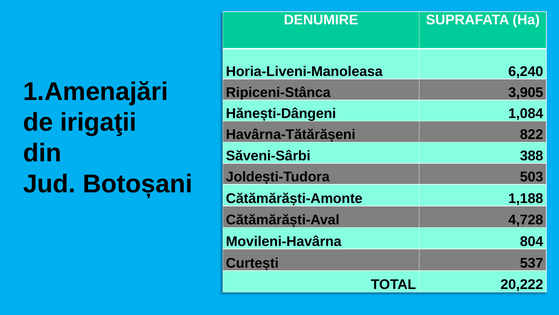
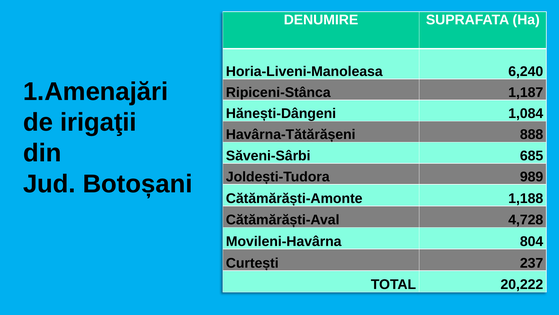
3,905: 3,905 -> 1,187 (526, 92)
822: 822 -> 888 (532, 134)
388: 388 -> 685 (532, 155)
503: 503 -> 989 (532, 177)
537: 537 -> 237 (532, 263)
